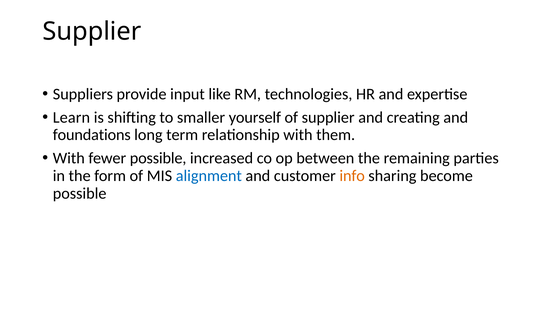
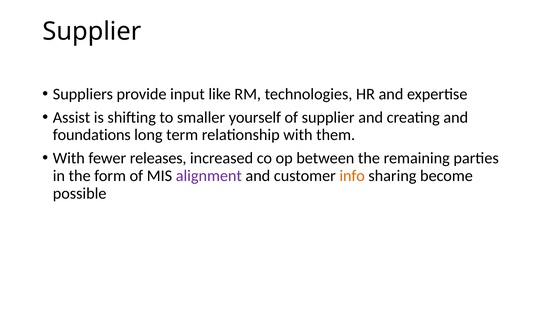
Learn: Learn -> Assist (72, 117)
fewer possible: possible -> releases (158, 158)
alignment colour: blue -> purple (209, 176)
